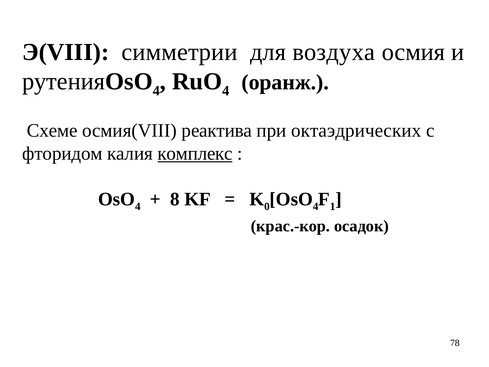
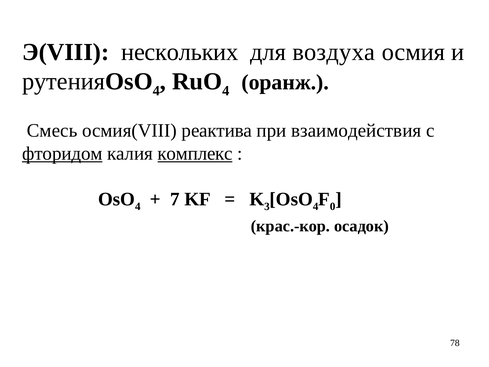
симметрии: симметрии -> нескольких (180, 52)
Схеме: Схеме -> Смесь (52, 131)
октаэдрических: октаэдрических -> взаимодействия (356, 131)
фторидом underline: none -> present (62, 153)
8: 8 -> 7 (175, 199)
0: 0 -> 3 (267, 207)
1: 1 -> 0 (333, 207)
